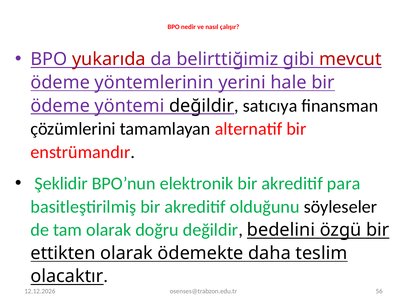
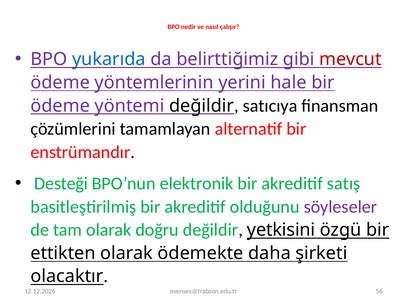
yukarıda colour: red -> blue (109, 59)
Şeklidir: Şeklidir -> Desteği (61, 184)
para: para -> satış (344, 184)
söyleseler colour: black -> purple (340, 207)
bedelini: bedelini -> yetkisini (281, 230)
teslim: teslim -> şirketi (321, 253)
